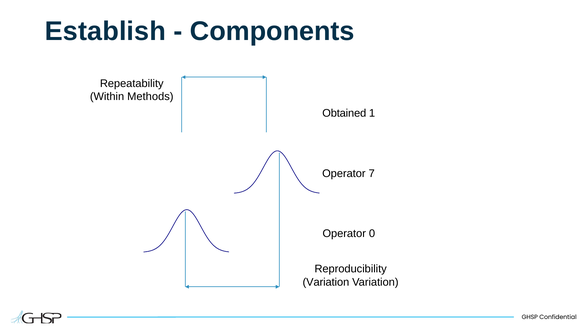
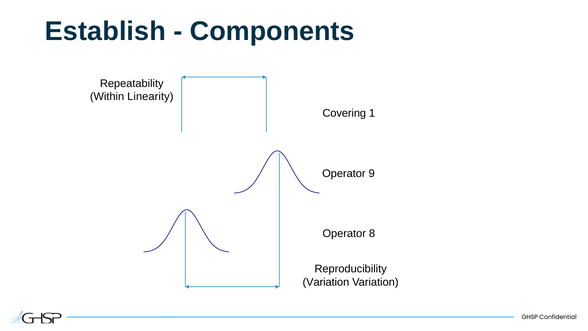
Methods: Methods -> Linearity (150, 97)
Obtained: Obtained -> Covering (344, 113)
7: 7 -> 9 (372, 173)
0: 0 -> 8 (372, 233)
